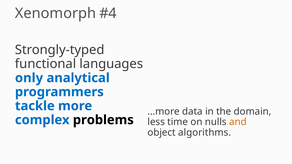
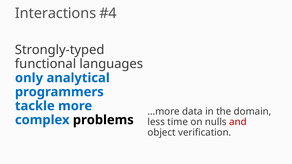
Xenomorph: Xenomorph -> Interactions (56, 13)
and colour: orange -> red (238, 122)
algorithms: algorithms -> verification (205, 133)
